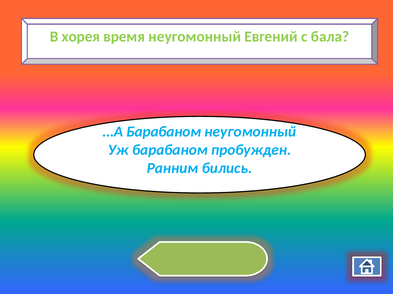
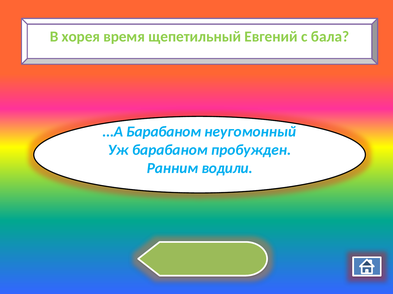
время неугомонный: неугомонный -> щепетильный (195, 37)
бились: бились -> водили (227, 169)
